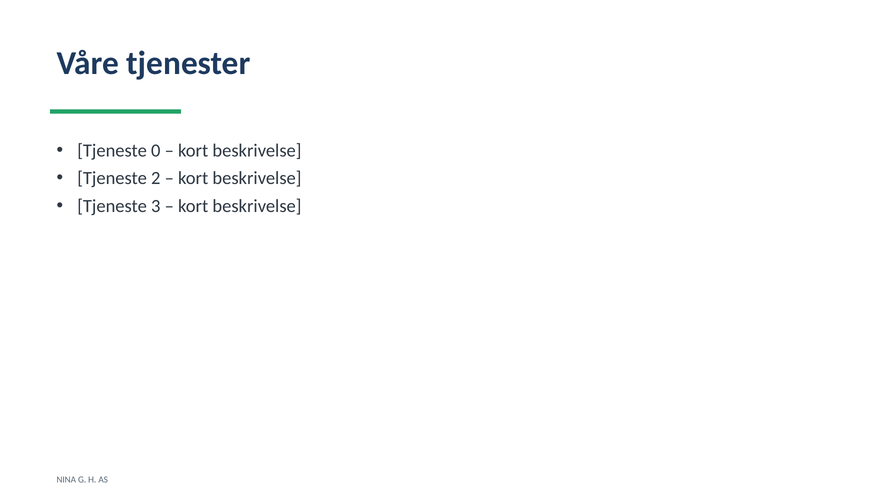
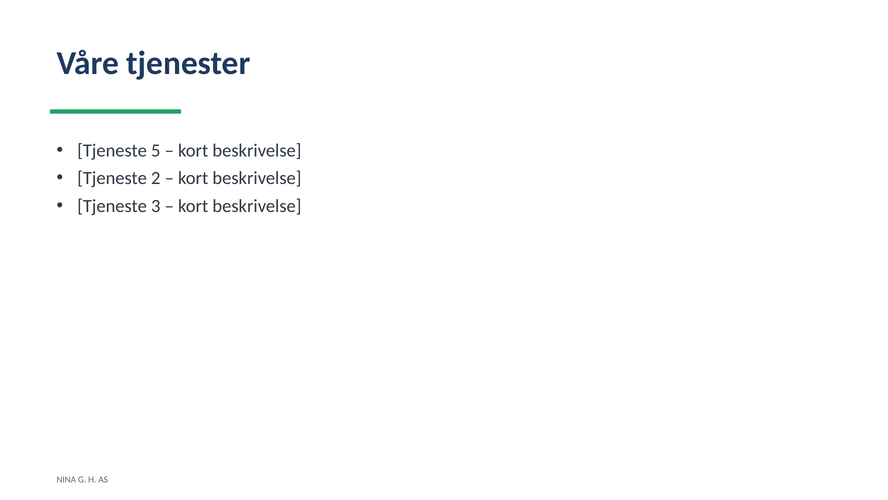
0: 0 -> 5 (156, 150)
